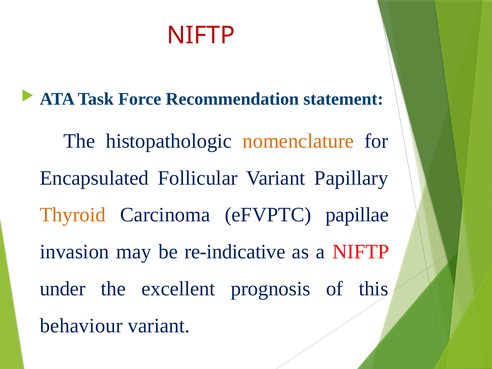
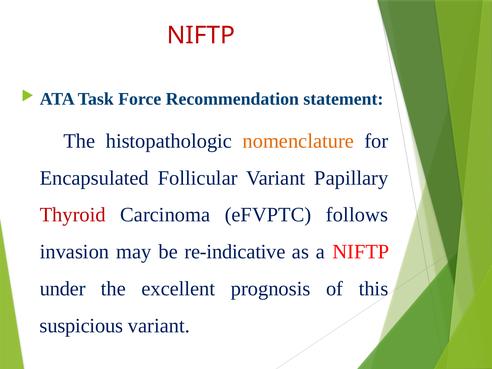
Thyroid colour: orange -> red (73, 215)
papillae: papillae -> follows (357, 215)
behaviour: behaviour -> suspicious (81, 326)
